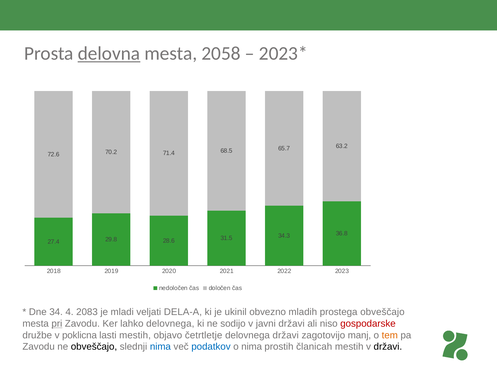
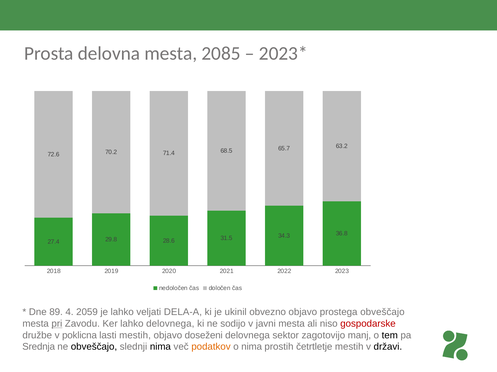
delovna underline: present -> none (109, 54)
2058: 2058 -> 2085 (221, 54)
34: 34 -> 89 (56, 313)
2083: 2083 -> 2059 (87, 313)
je mladi: mladi -> lahko (122, 313)
obvezno mladih: mladih -> objavo (303, 313)
javni državi: državi -> mesta (292, 324)
četrtletje: četrtletje -> doseženi (204, 336)
delovnega državi: državi -> sektor (286, 336)
tem colour: orange -> black (390, 336)
Zavodu: Zavodu -> Srednja (39, 348)
nima colour: blue -> black (160, 348)
podatkov colour: blue -> orange (211, 348)
članicah: članicah -> četrtletje (314, 348)
